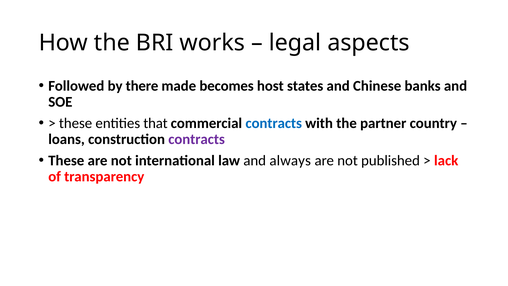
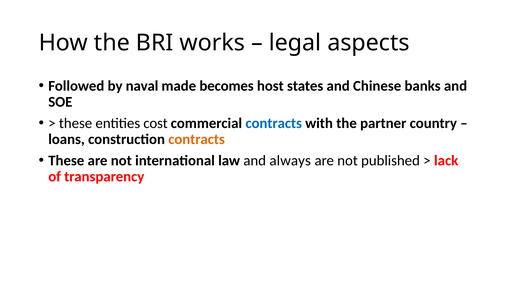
there: there -> naval (142, 86)
that: that -> cost (156, 123)
contracts colour: purple -> orange (197, 139)
